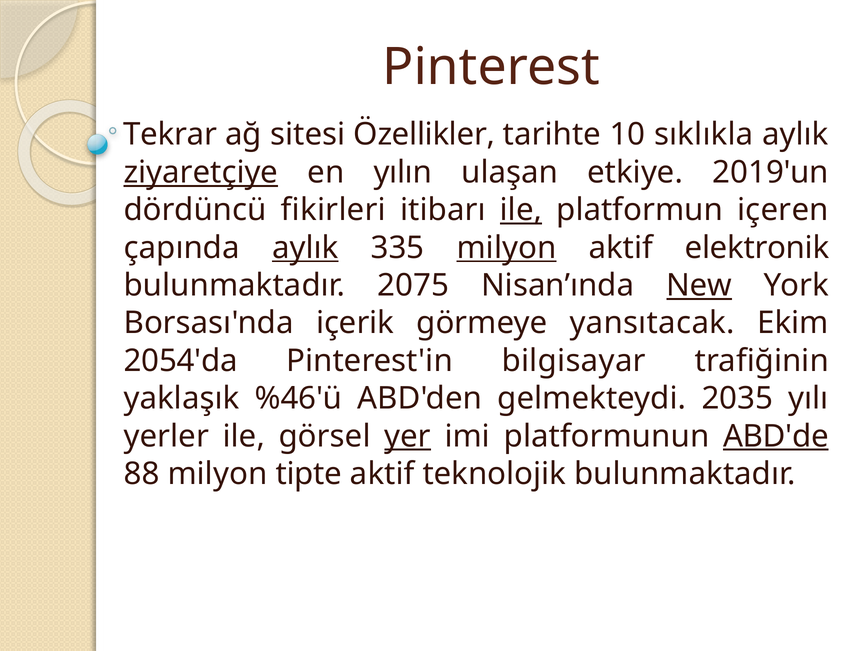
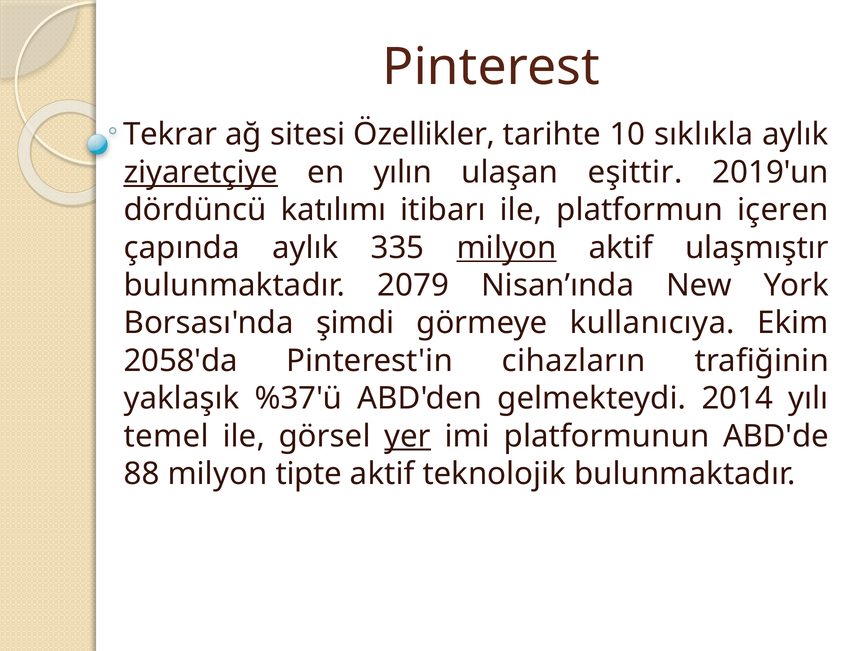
etkiye: etkiye -> eşittir (635, 172)
fikirleri: fikirleri -> katılımı (334, 210)
ile underline: present -> none (521, 210)
aylık underline: present -> none (305, 247)
elektronik: elektronik -> ulaşmıştır (757, 247)
2075: 2075 -> 2079 (413, 285)
New underline: present -> none (699, 285)
içerik: içerik -> şimdi (355, 323)
yansıtacak: yansıtacak -> kullanıcıya (652, 323)
2054'da: 2054'da -> 2058'da (181, 360)
bilgisayar: bilgisayar -> cihazların (574, 360)
%46'ü: %46'ü -> %37'ü (298, 398)
2035: 2035 -> 2014 (737, 398)
yerler: yerler -> temel (166, 436)
ABD'de underline: present -> none (776, 436)
